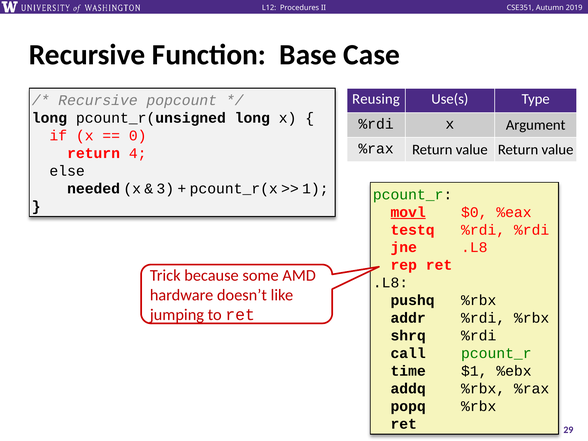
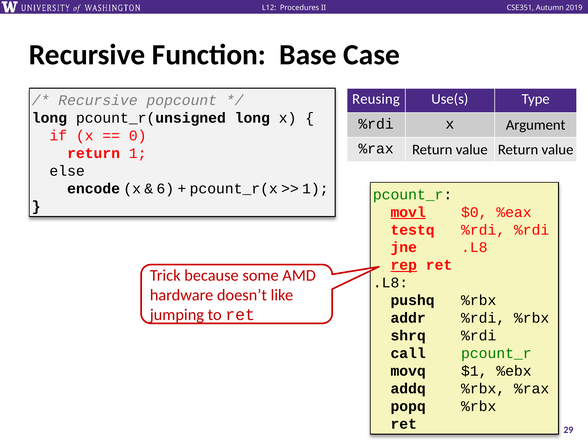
return 4: 4 -> 1 (138, 153)
needed: needed -> encode (94, 189)
3: 3 -> 6 (165, 189)
rep underline: none -> present (404, 265)
time: time -> movq (408, 371)
